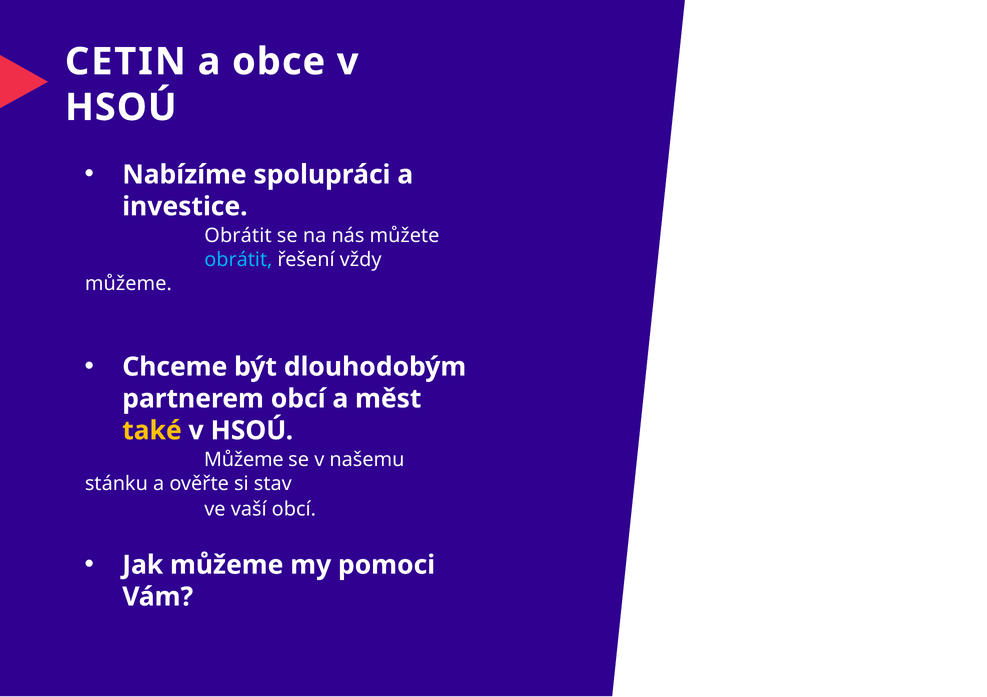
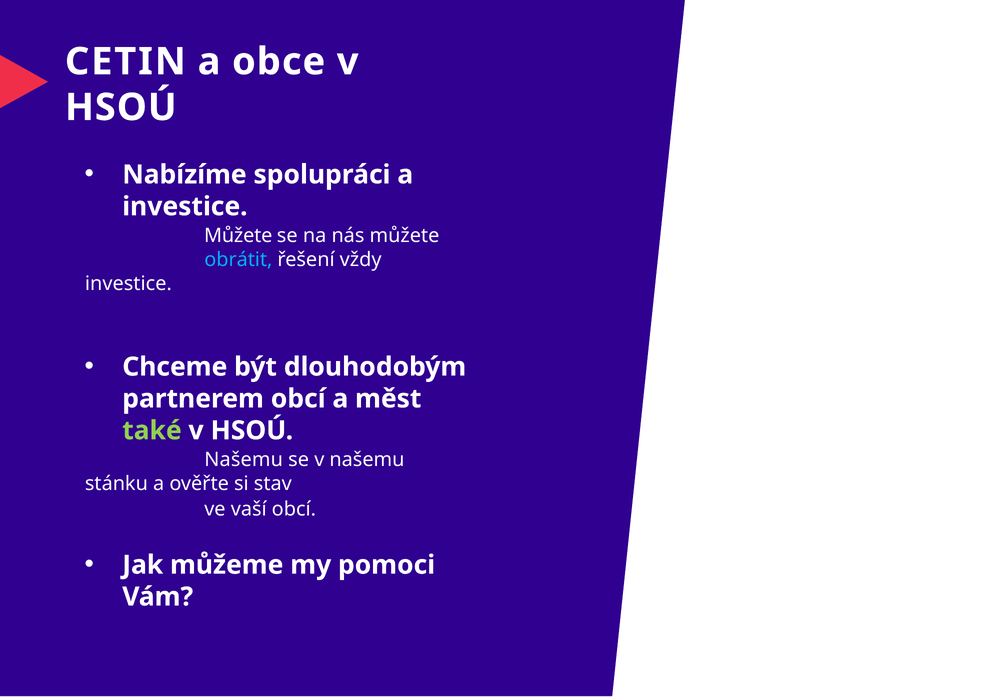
Obrátit: Obrátit -> Můžete (238, 236)
můžeme: můžeme -> investice (128, 283)
také colour: yellow -> light green (152, 430)
Můžeme: Můžeme -> Našemu (244, 460)
